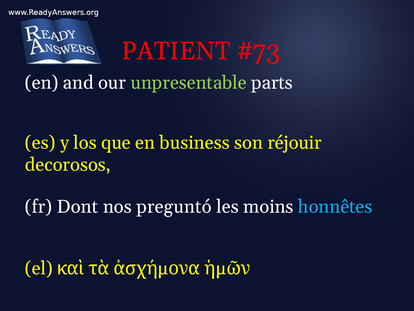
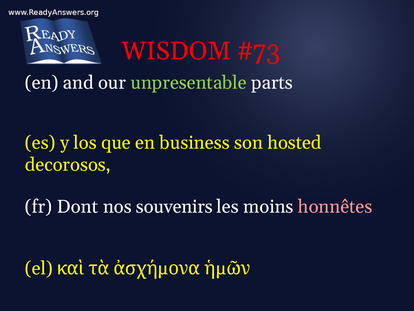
PATIENT: PATIENT -> WISDOM (176, 51)
réjouir: réjouir -> hosted (294, 142)
preguntó: preguntó -> souvenirs (174, 206)
honnêtes colour: light blue -> pink (335, 206)
